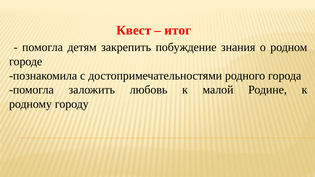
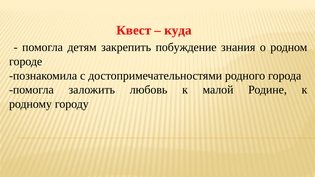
итог: итог -> куда (178, 30)
